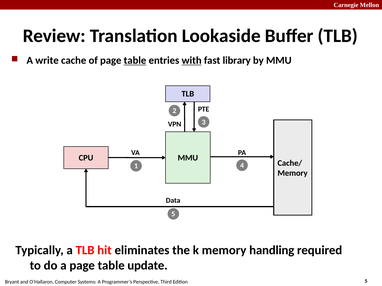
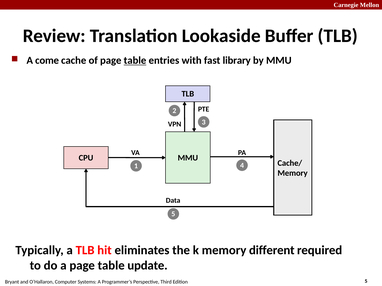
write: write -> come (47, 61)
with underline: present -> none (192, 61)
handling: handling -> different (272, 251)
